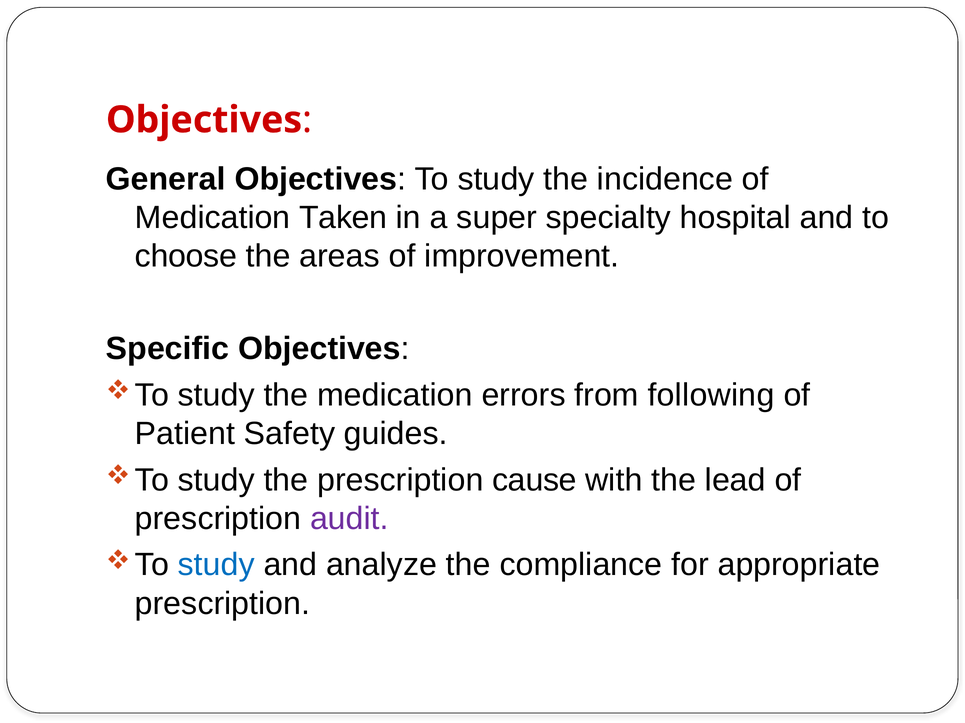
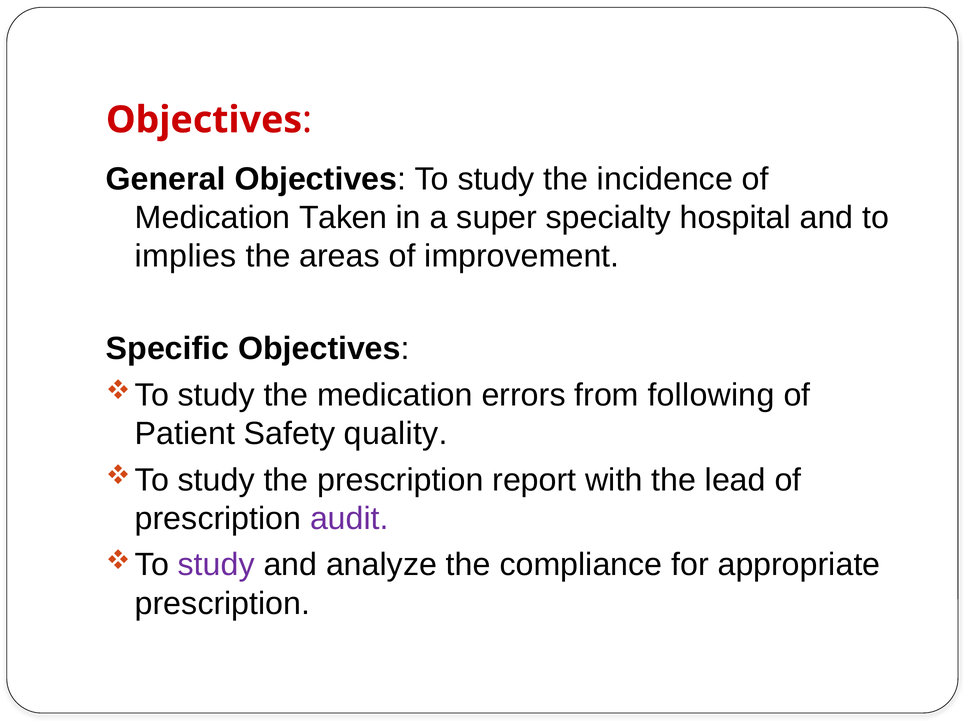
choose: choose -> implies (186, 256)
guides: guides -> quality (396, 434)
cause: cause -> report (534, 480)
study colour: blue -> purple (216, 565)
